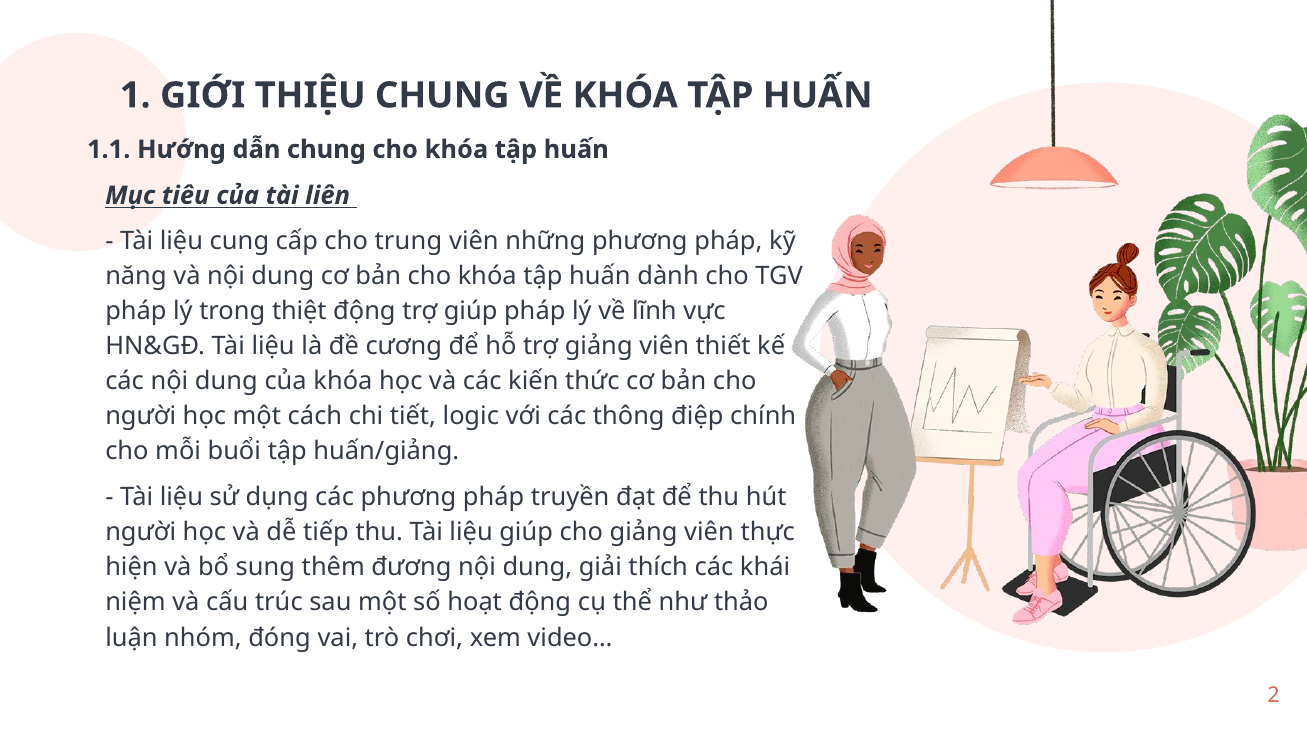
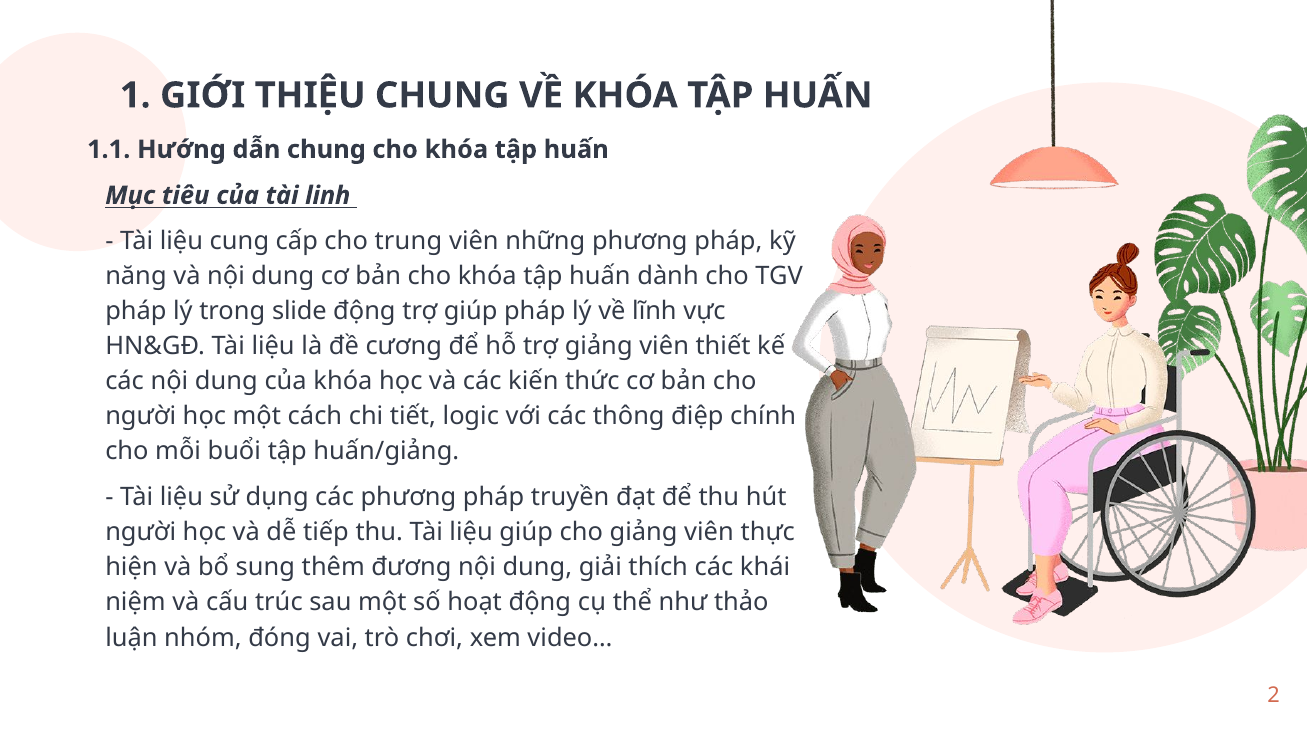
liên: liên -> linh (328, 195)
thiệt: thiệt -> slide (299, 312)
